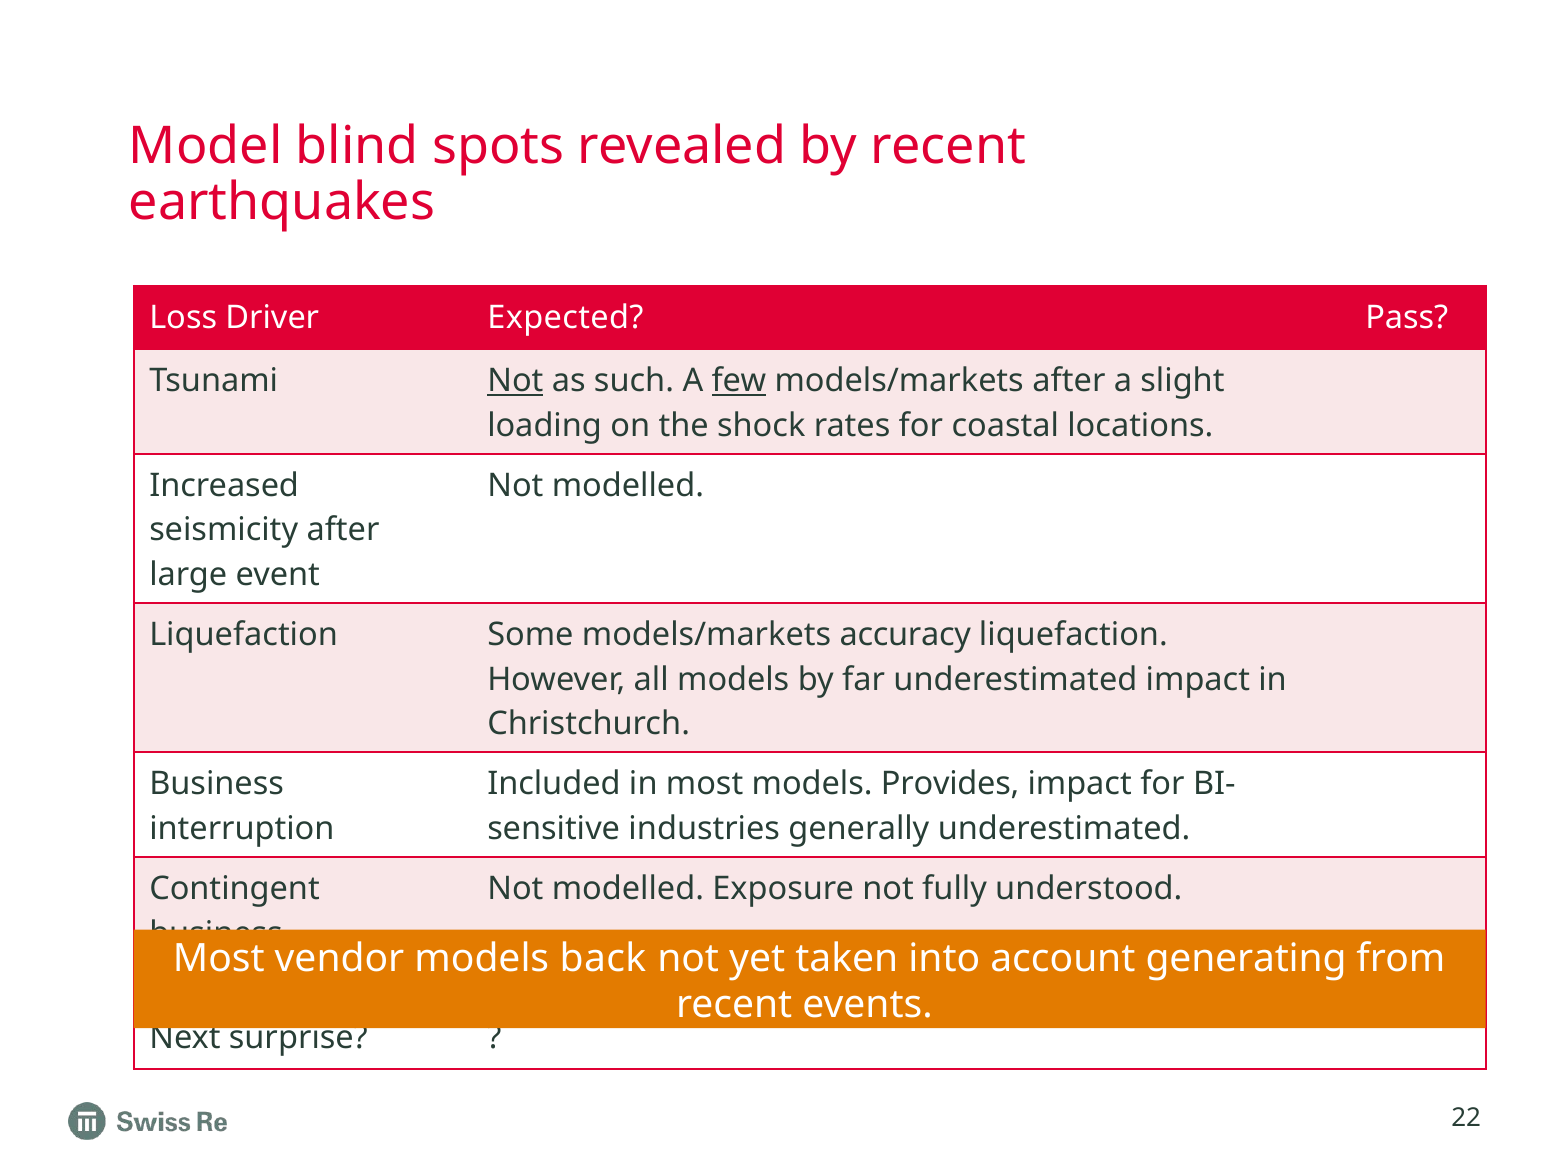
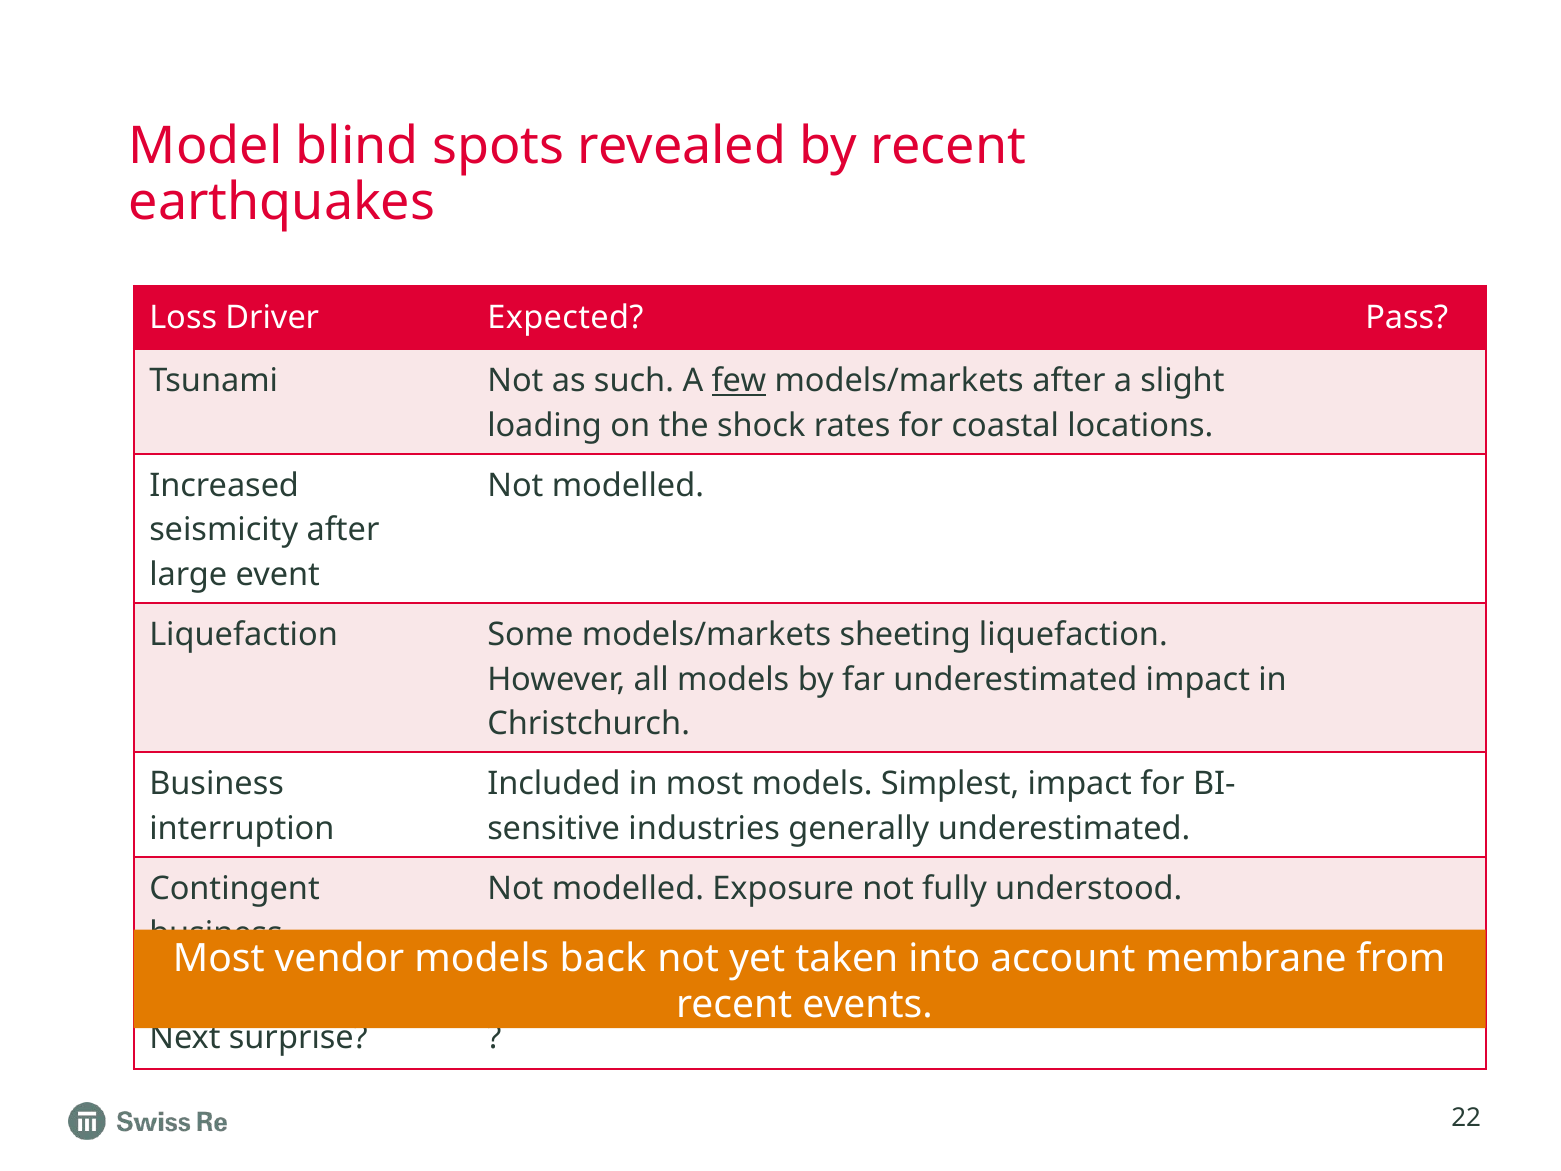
Not underline: present -> none (515, 381)
accuracy: accuracy -> sheeting (905, 635)
Provides: Provides -> Simplest (950, 784)
generating: generating -> membrane (1246, 958)
